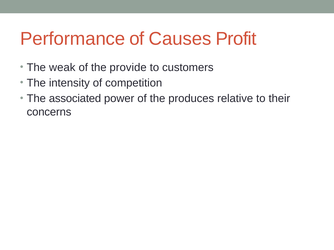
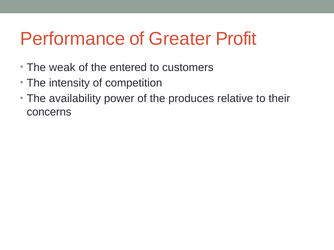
Causes: Causes -> Greater (180, 39)
provide: provide -> entered (128, 68)
associated: associated -> availability (75, 99)
